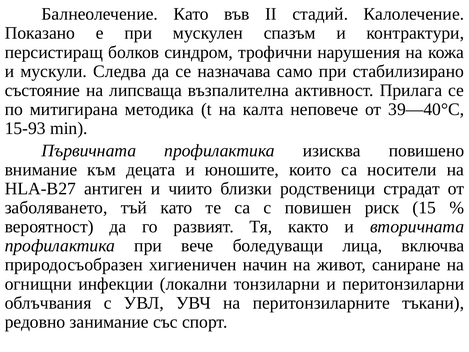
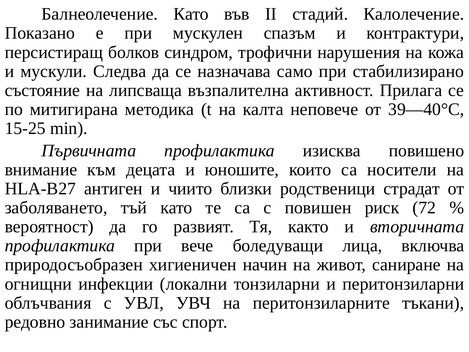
15-93: 15-93 -> 15-25 (25, 128)
15: 15 -> 72 (424, 208)
